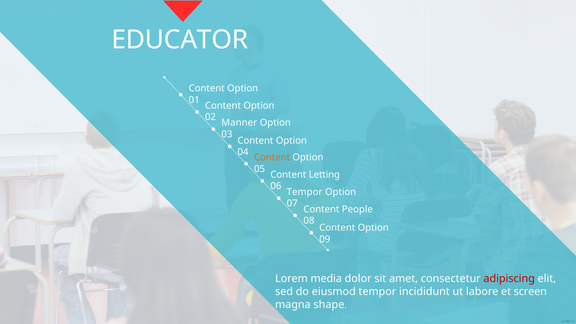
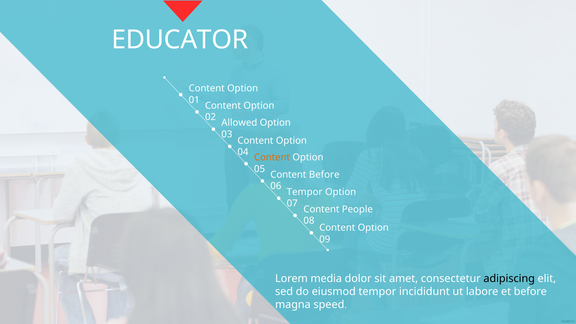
Manner: Manner -> Allowed (239, 123)
Content Letting: Letting -> Before (324, 175)
adipiscing colour: red -> black (509, 279)
et screen: screen -> before (530, 292)
shape: shape -> speed (329, 305)
